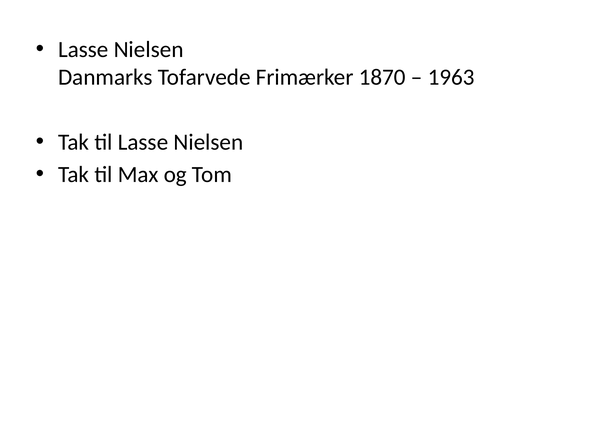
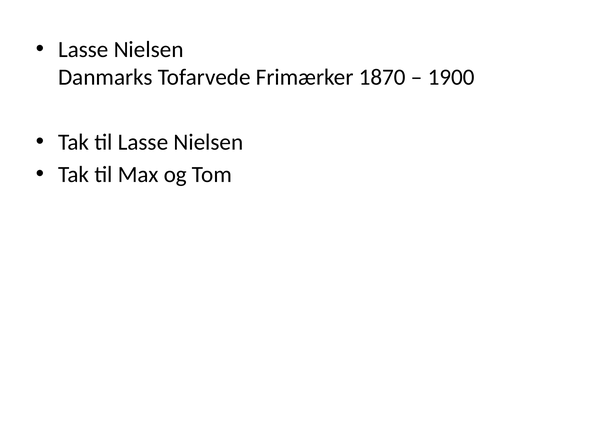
1963: 1963 -> 1900 (451, 77)
